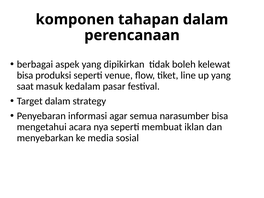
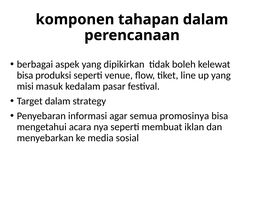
saat: saat -> misi (25, 86)
narasumber: narasumber -> promosinya (184, 116)
